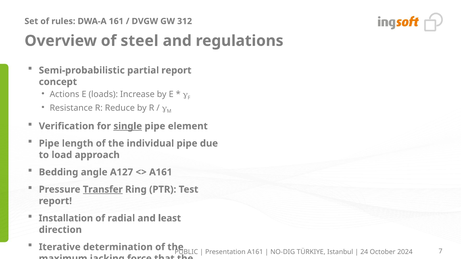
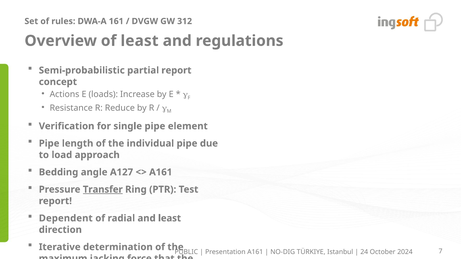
of steel: steel -> least (140, 41)
single underline: present -> none (128, 126)
Installation: Installation -> Dependent (66, 218)
